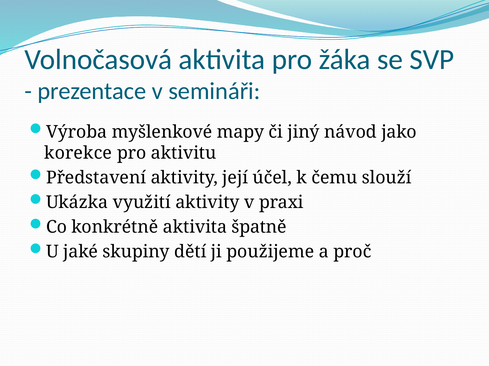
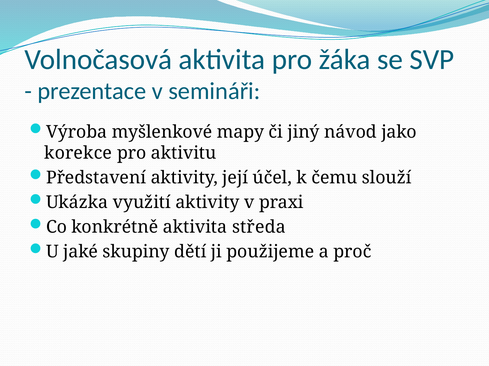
špatně: špatně -> středa (259, 227)
